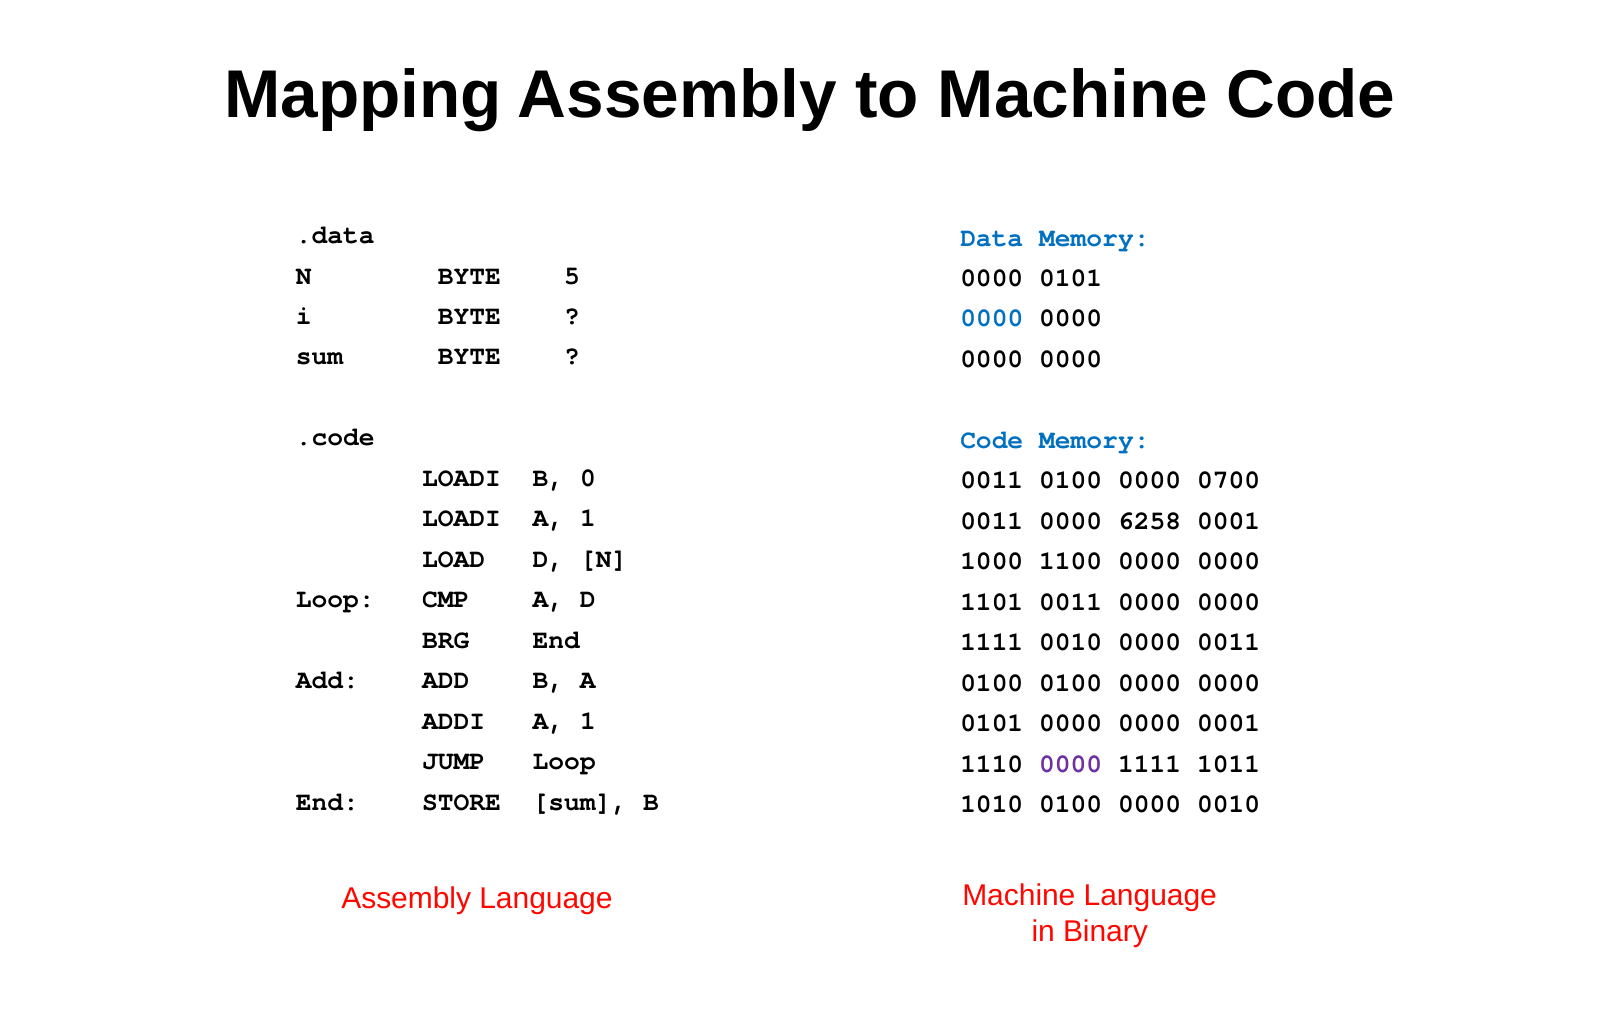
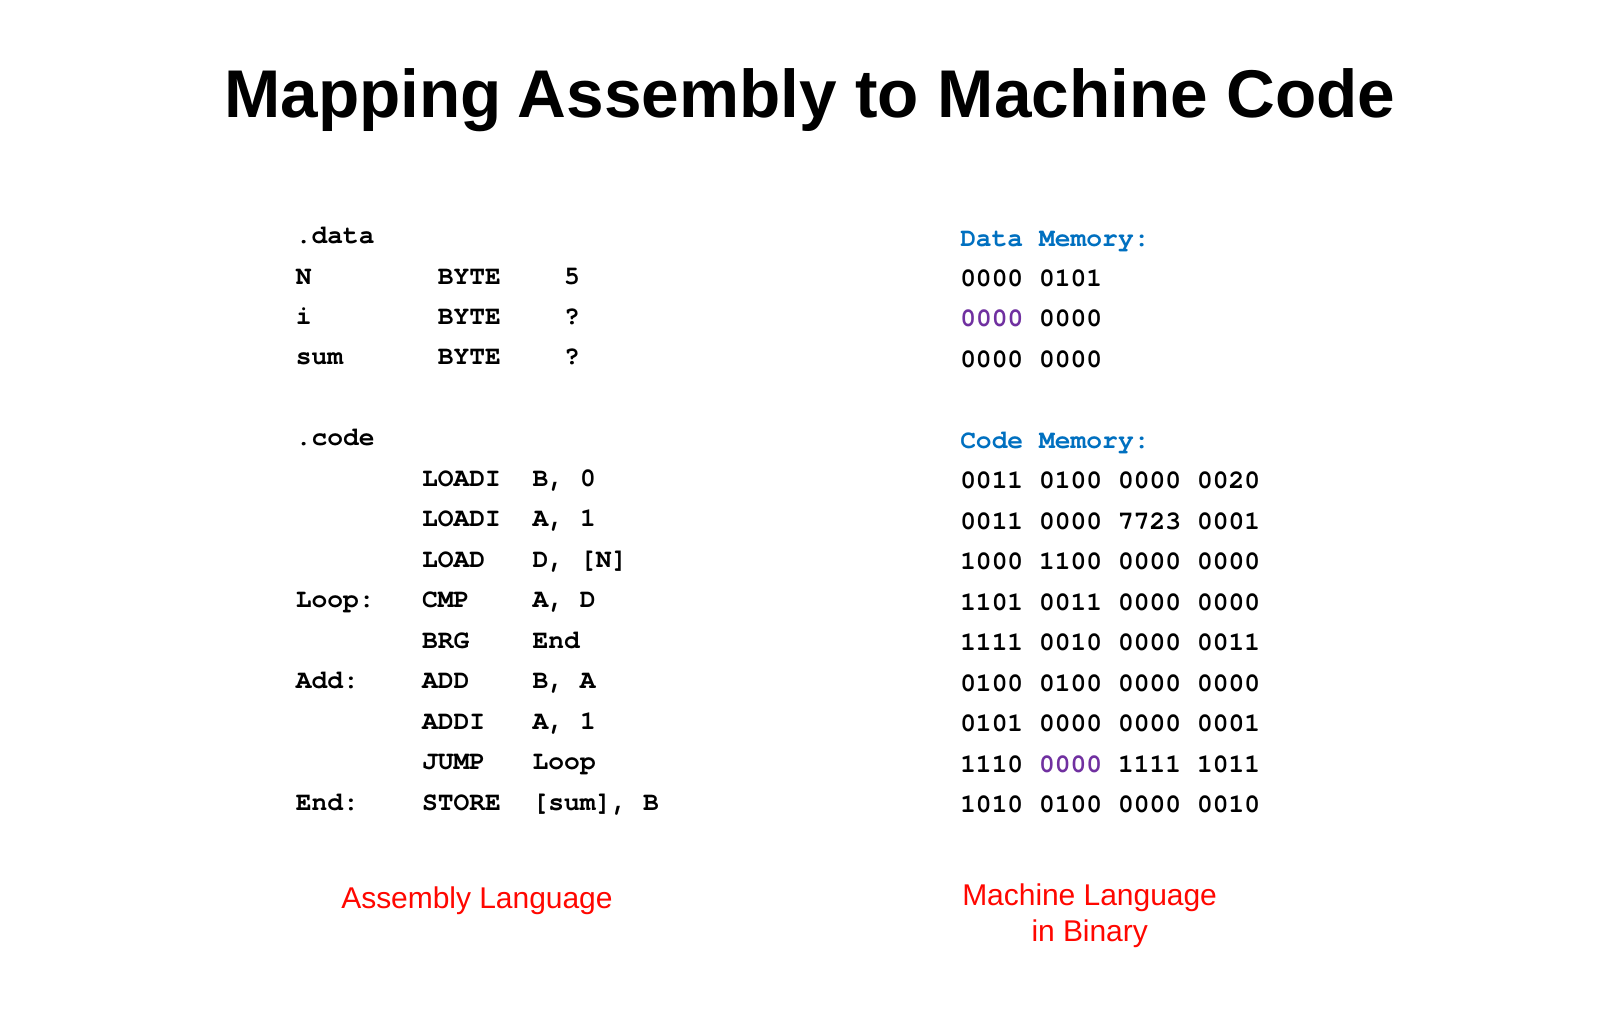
0000 colour: blue -> purple (992, 318)
0700: 0700 -> 0020 (1229, 480)
6258: 6258 -> 7723 (1150, 521)
